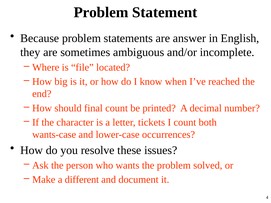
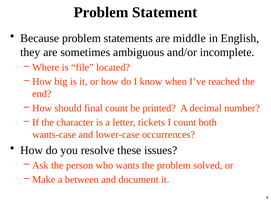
answer: answer -> middle (189, 38)
different: different -> between (82, 180)
